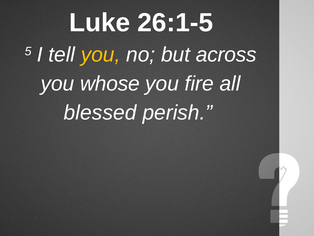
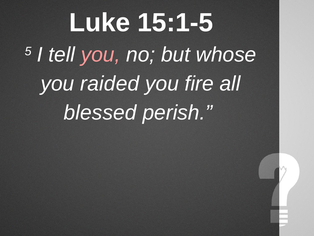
26:1-5: 26:1-5 -> 15:1-5 (175, 23)
you colour: yellow -> pink (101, 55)
across: across -> whose (226, 55)
whose: whose -> raided (110, 83)
